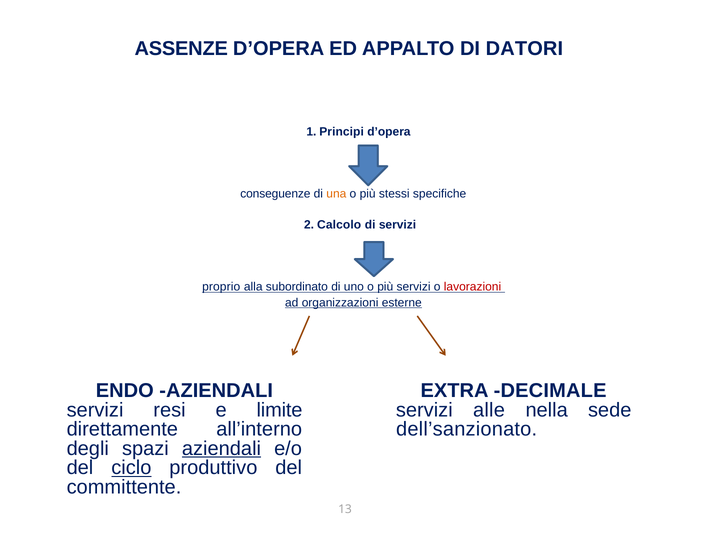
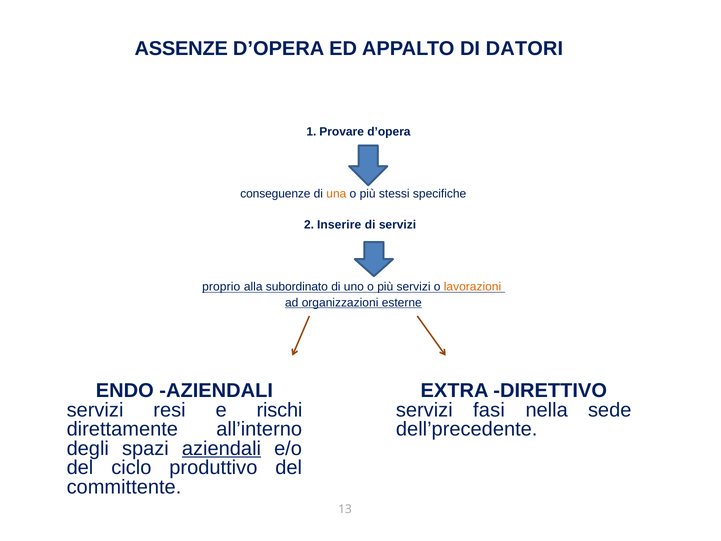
Principi: Principi -> Provare (342, 132)
Calcolo: Calcolo -> Inserire (339, 225)
lavorazioni colour: red -> orange (473, 287)
DECIMALE: DECIMALE -> DIRETTIVO (550, 391)
alle: alle -> fasi (489, 410)
limite: limite -> rischi (280, 410)
dell’sanzionato: dell’sanzionato -> dell’precedente (467, 429)
ciclo underline: present -> none (131, 468)
